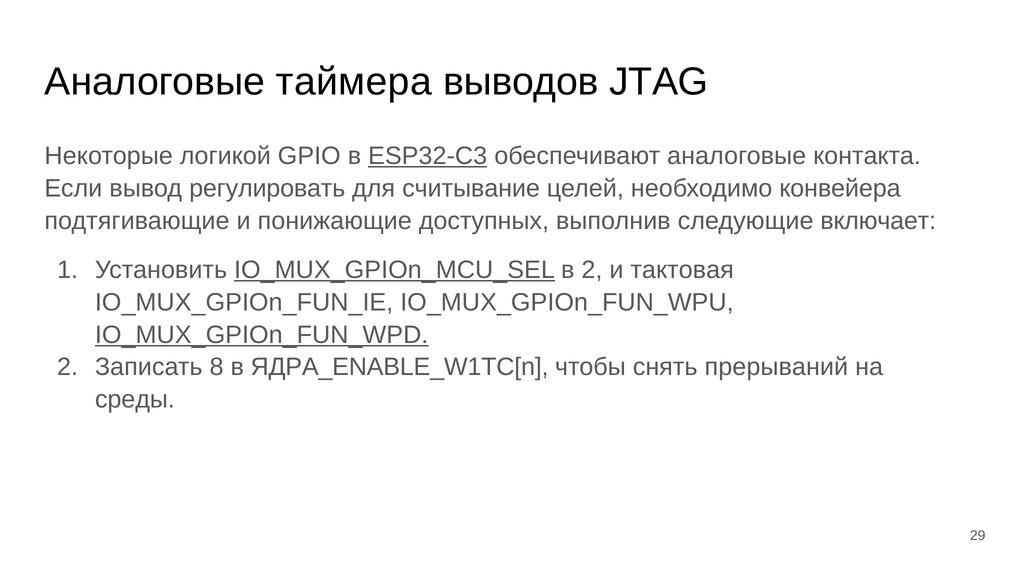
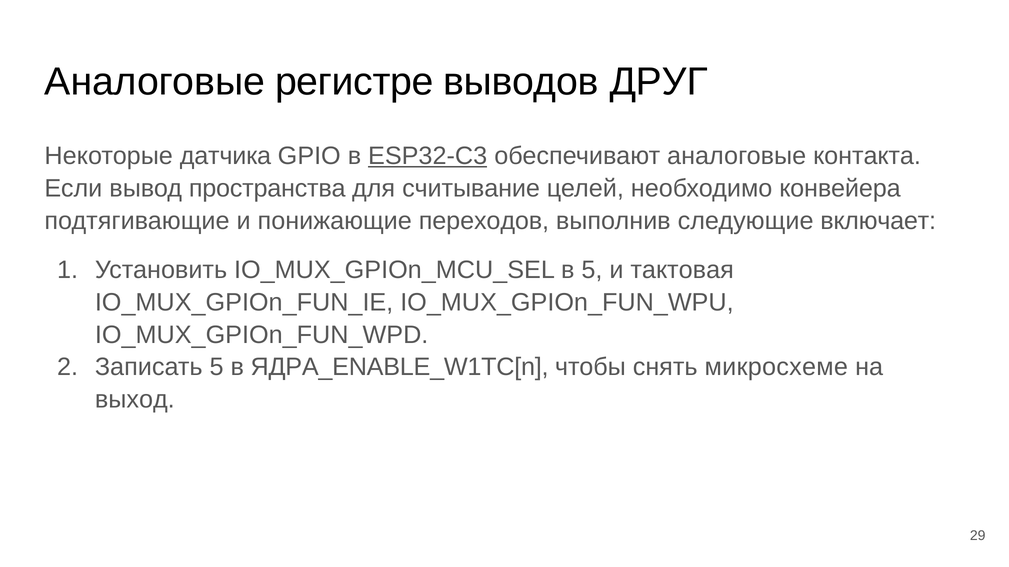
таймера: таймера -> регистре (354, 82)
JTAG: JTAG -> ДРУГ (659, 82)
логикой: логикой -> датчика (225, 156)
регулировать: регулировать -> пространства (267, 188)
доступных: доступных -> переходов (484, 221)
IO_MUX_GPIOn_MCU_SEL underline: present -> none (394, 270)
в 2: 2 -> 5 (592, 270)
IO_MUX_GPIOn_FUN_WPD underline: present -> none (262, 335)
Записать 8: 8 -> 5 (217, 368)
прерываний: прерываний -> микросхеме (776, 368)
среды: среды -> выход (135, 400)
